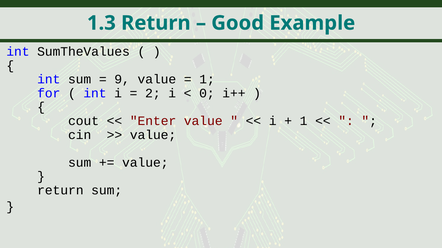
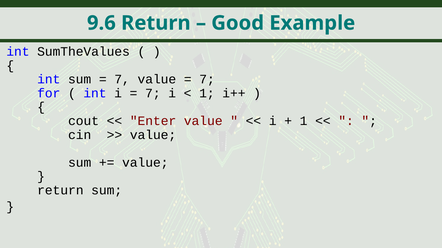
1.3: 1.3 -> 9.6 (101, 23)
9: 9 -> 7 (122, 80)
1: 1 -> 7 (207, 80)
2: 2 -> 7 (153, 93)
0: 0 -> 1 (207, 93)
